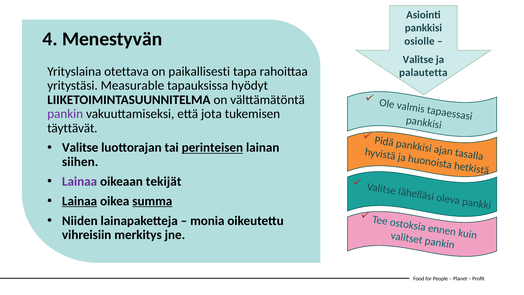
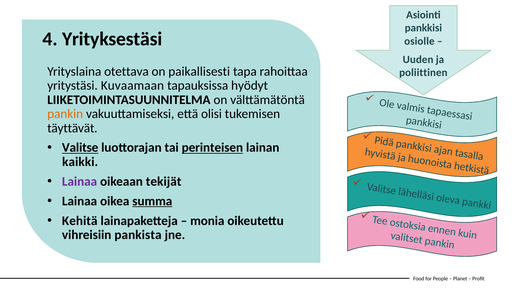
Menestyvän: Menestyvän -> Yrityksestäsi (112, 39)
Valitse: Valitse -> Uuden (418, 59)
palautetta: palautetta -> poliittinen (423, 72)
Measurable: Measurable -> Kuvaamaan (132, 86)
pankin colour: purple -> orange (65, 114)
jota: jota -> olisi (211, 114)
Valitse underline: none -> present (80, 148)
siihen: siihen -> kaikki (80, 162)
Lainaa underline: present -> none (80, 201)
Niiden: Niiden -> Kehitä (80, 220)
merkitys: merkitys -> pankista (138, 235)
